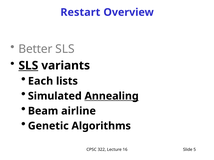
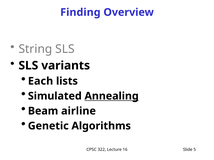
Restart: Restart -> Finding (80, 12)
Better: Better -> String (35, 49)
SLS underline: present -> none (28, 66)
